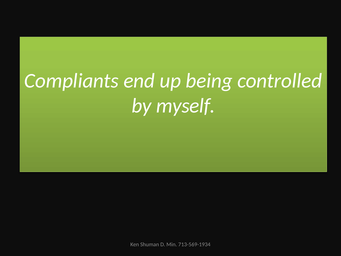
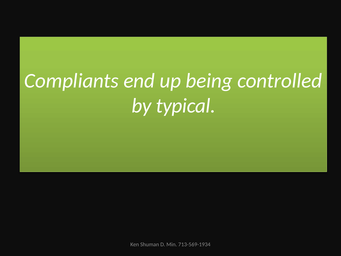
myself: myself -> typical (186, 106)
